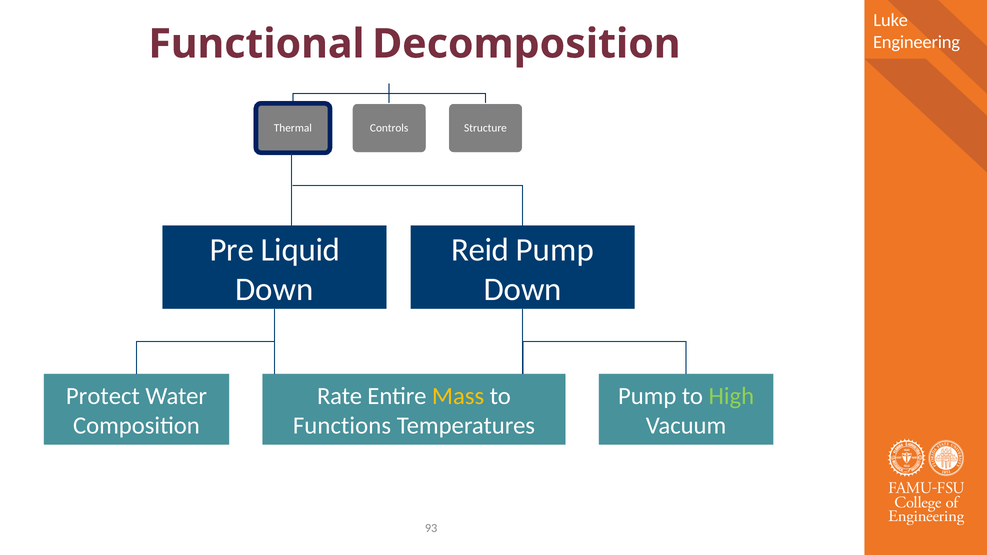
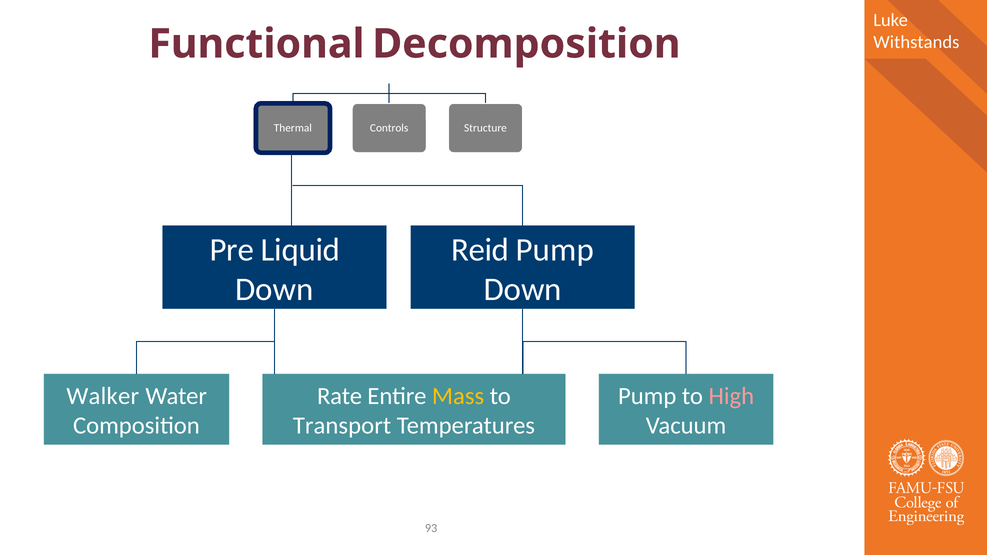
Engineering: Engineering -> Withstands (916, 42)
Protect: Protect -> Walker (103, 396)
High colour: light green -> pink (731, 396)
Functions: Functions -> Transport (342, 426)
